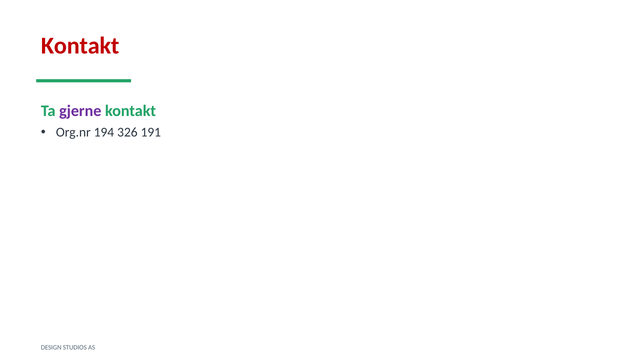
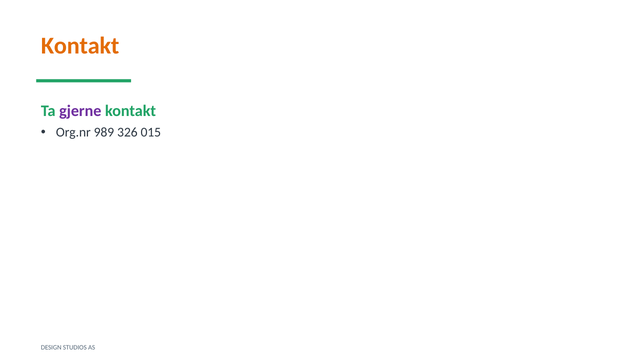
Kontakt colour: red -> orange (80, 46)
194: 194 -> 989 (104, 132)
191: 191 -> 015 (151, 132)
